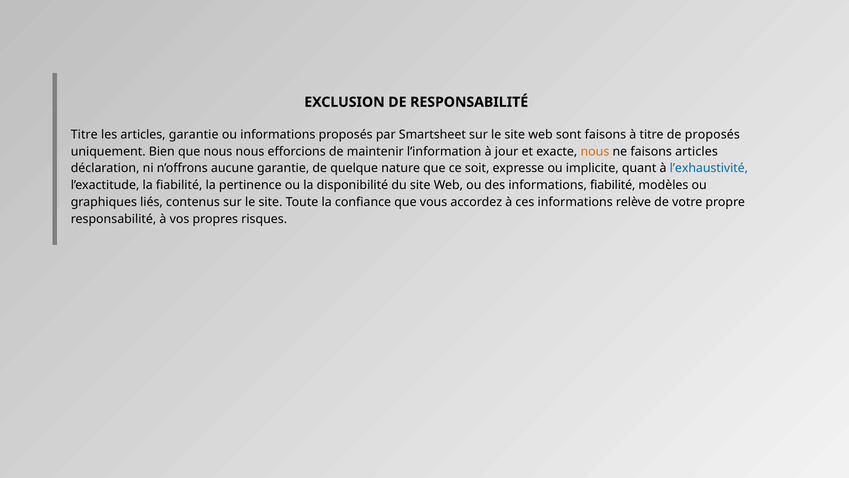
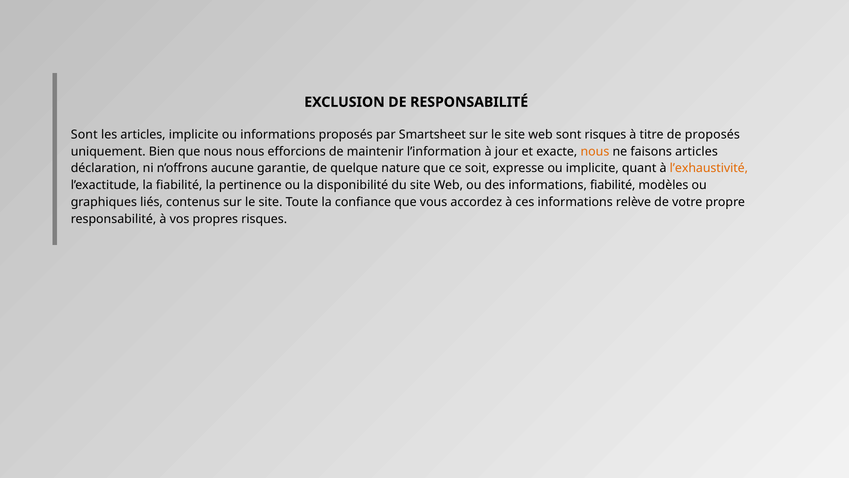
Titre: Titre -> Sont (84, 134)
articles garantie: garantie -> implicite (194, 134)
sont faisons: faisons -> risques (605, 134)
l’exhaustivité colour: blue -> orange (709, 168)
